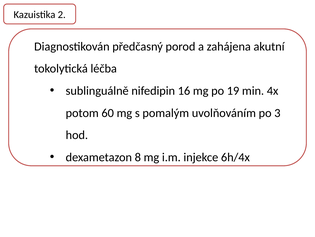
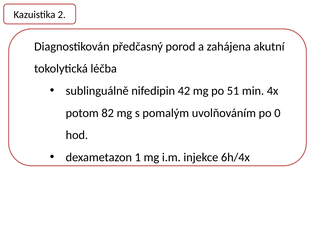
16: 16 -> 42 (184, 91)
19: 19 -> 51 (233, 91)
60: 60 -> 82 (108, 113)
3: 3 -> 0 (277, 113)
8: 8 -> 1 (138, 157)
